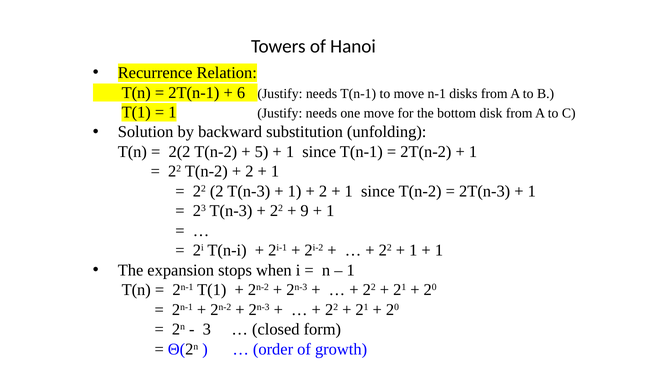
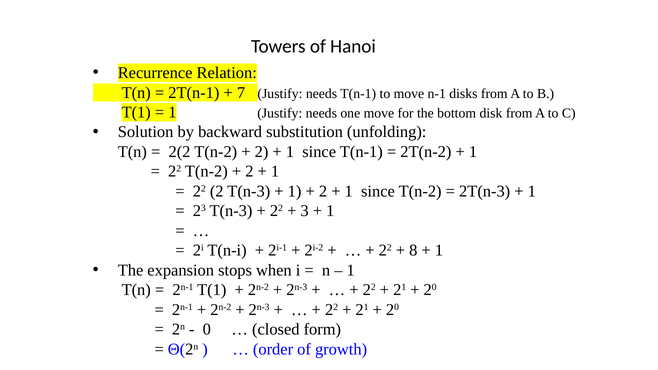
6: 6 -> 7 (241, 93)
5: 5 -> 2 (262, 152)
9: 9 -> 3 (305, 211)
1: 1 -> 8 (413, 251)
3: 3 -> 0 (207, 329)
